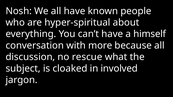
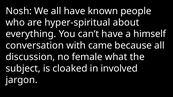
more: more -> came (100, 46)
rescue: rescue -> female (87, 57)
